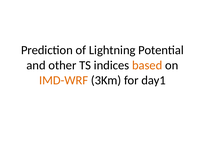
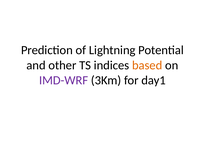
IMD-WRF colour: orange -> purple (64, 80)
